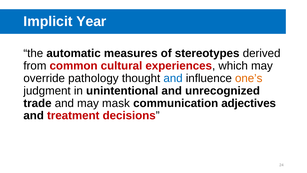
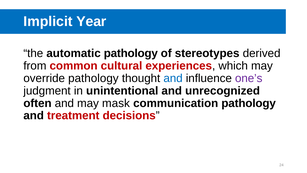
automatic measures: measures -> pathology (131, 53)
one’s colour: orange -> purple (249, 78)
trade: trade -> often (37, 103)
communication adjectives: adjectives -> pathology (249, 103)
